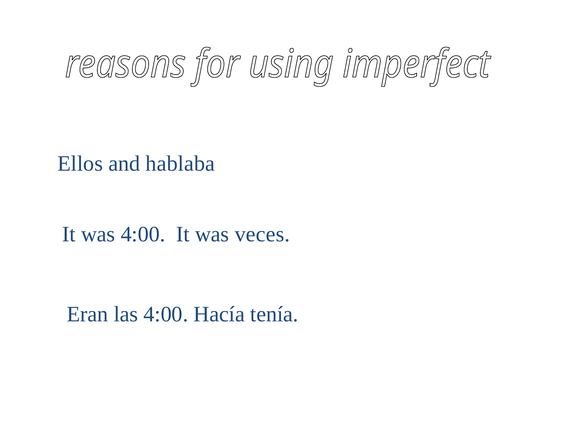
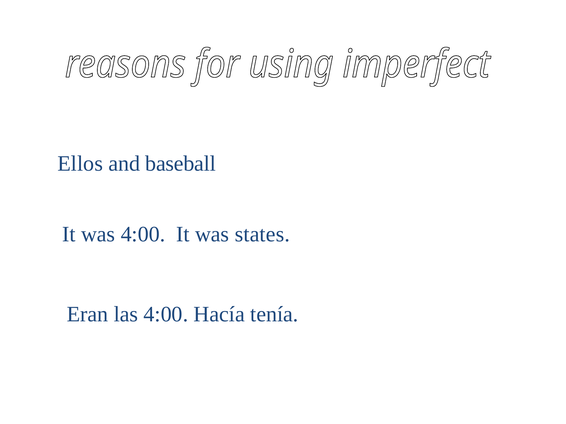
hablaba: hablaba -> baseball (181, 164)
veces: veces -> states (262, 234)
